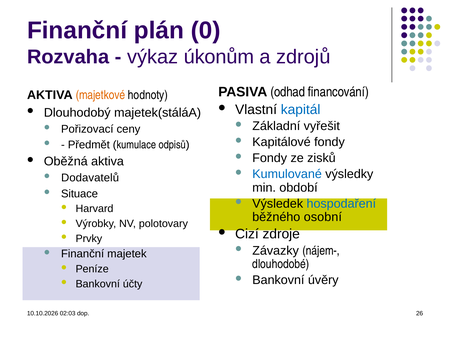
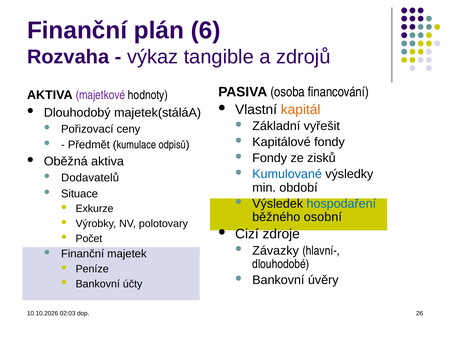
0: 0 -> 6 (206, 31)
úkonům: úkonům -> tangible (219, 57)
odhad: odhad -> osoba (288, 92)
majetkové colour: orange -> purple (100, 95)
kapitál colour: blue -> orange (301, 110)
Harvard: Harvard -> Exkurze (95, 209)
Prvky: Prvky -> Počet (89, 239)
nájem-: nájem- -> hlavní- (321, 251)
